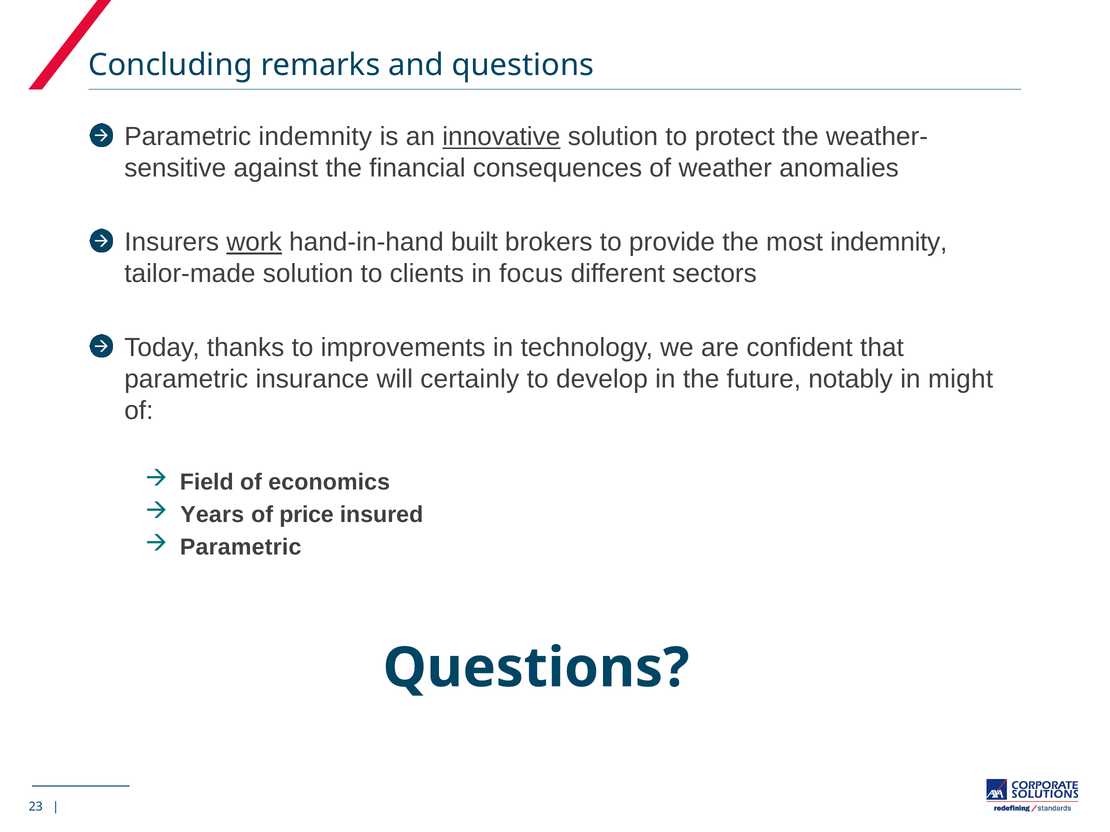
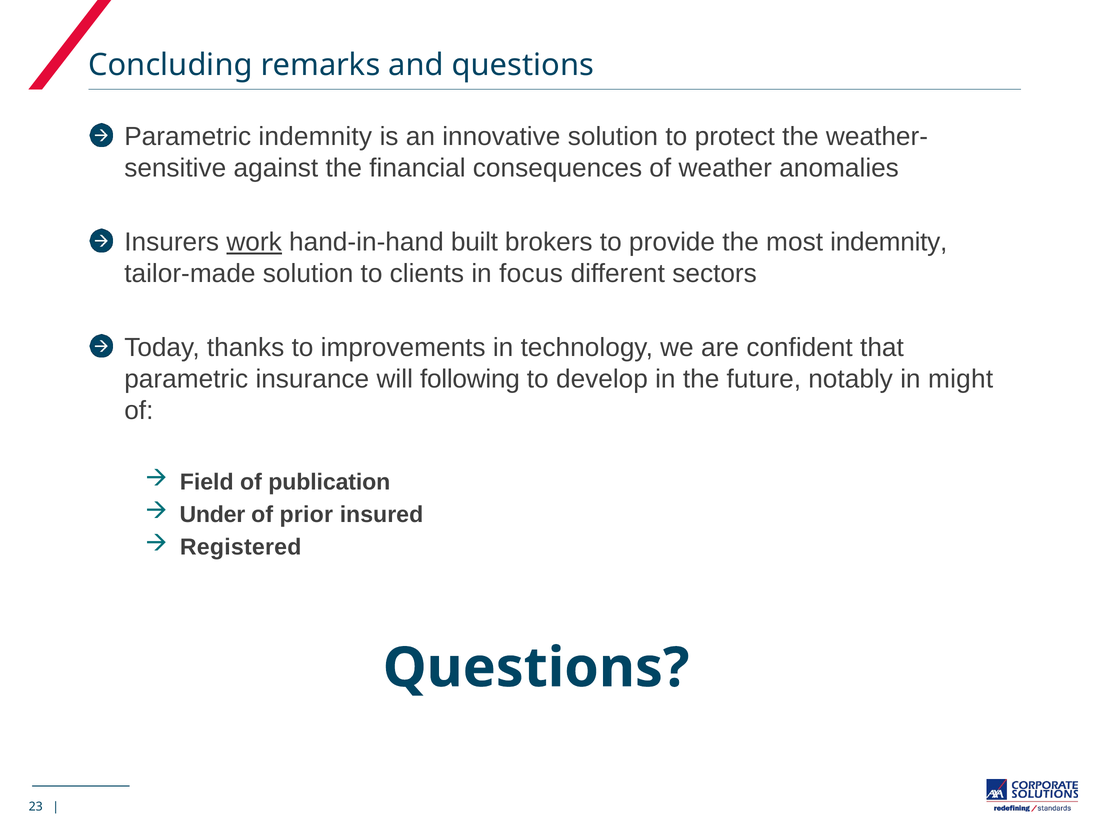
innovative underline: present -> none (501, 137)
certainly: certainly -> following (470, 379)
economics: economics -> publication (329, 482)
Years: Years -> Under (212, 515)
price: price -> prior (306, 515)
Parametric: Parametric -> Registered (241, 548)
